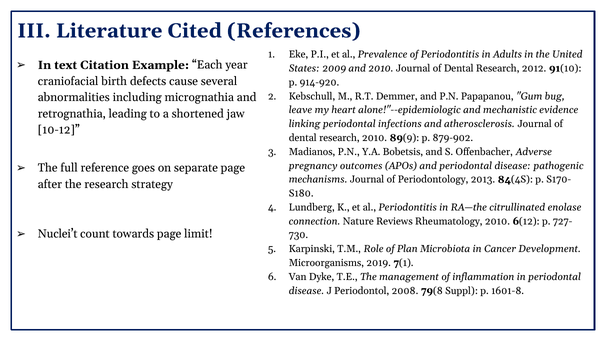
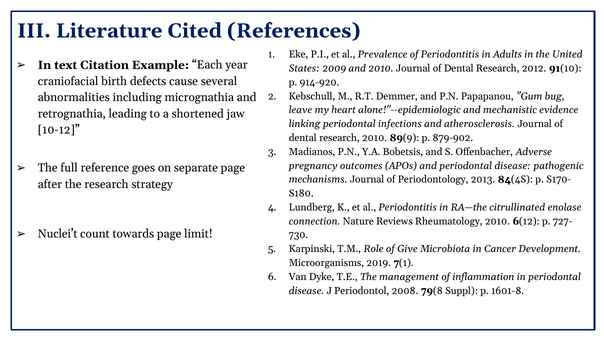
Plan: Plan -> Give (407, 249)
